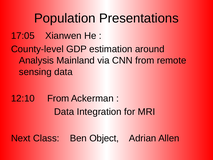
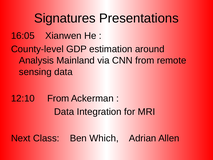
Population: Population -> Signatures (65, 18)
17:05: 17:05 -> 16:05 (23, 36)
Object: Object -> Which (104, 138)
